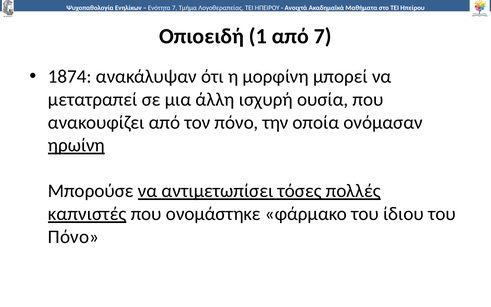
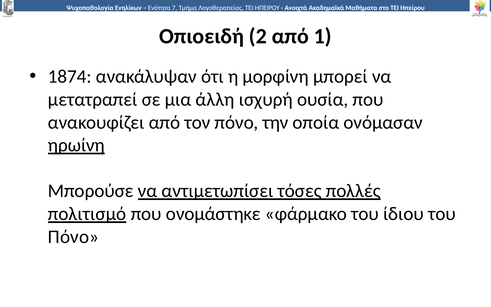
Οπιοειδή 1: 1 -> 2 (258, 36)
από 7: 7 -> 1 (323, 36)
καπνιστές: καπνιστές -> πολιτισμό (87, 214)
